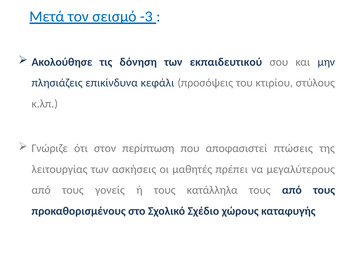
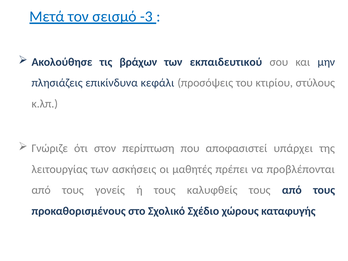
δόνηση: δόνηση -> βράχων (138, 62)
πτώσεις: πτώσεις -> υπάρχει (293, 148)
μεγαλύτερους: μεγαλύτερους -> προβλέπονται (301, 169)
κατάλληλα: κατάλληλα -> καλυφθείς (212, 190)
